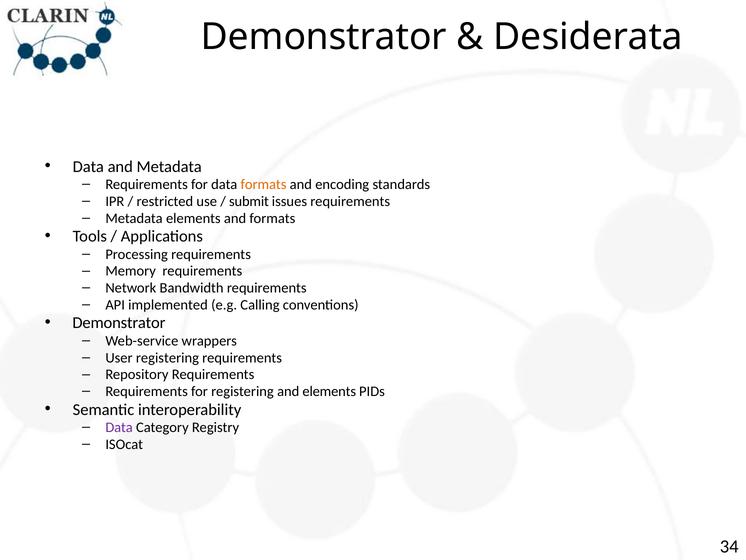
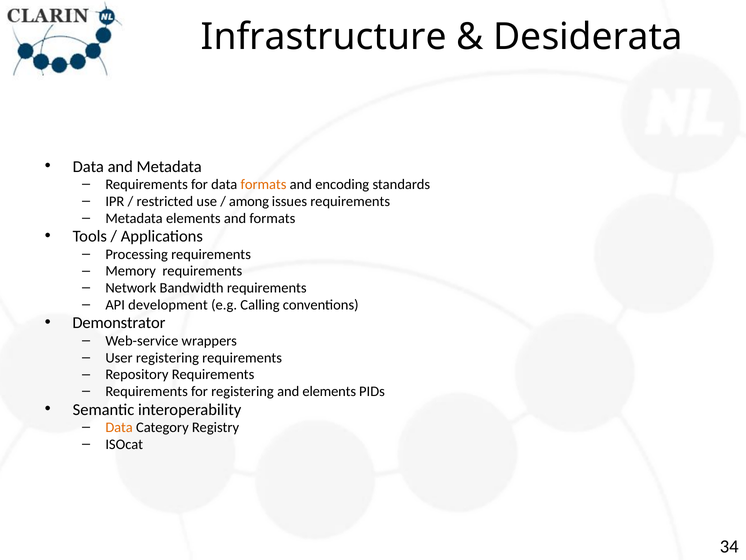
Demonstrator: Demonstrator -> Infrastructure (324, 37)
submit: submit -> among (249, 201)
implemented: implemented -> development (168, 305)
Data colour: purple -> orange (119, 427)
